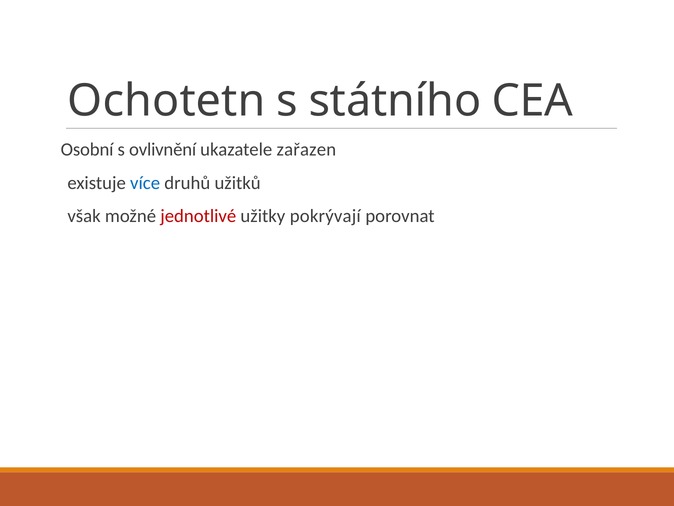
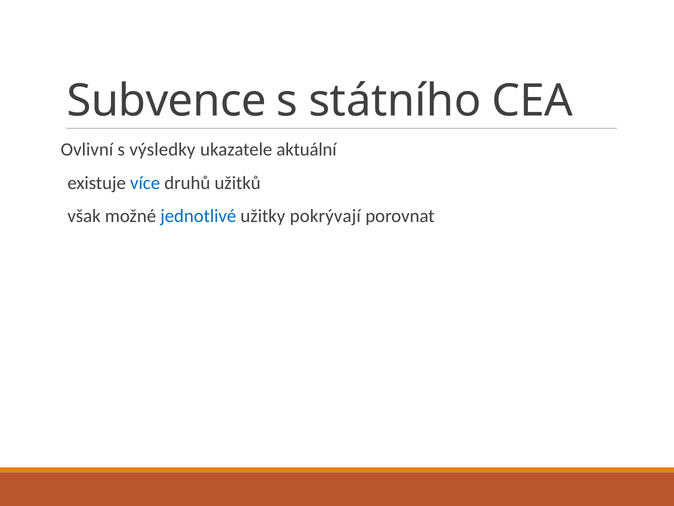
Ochotetn: Ochotetn -> Subvence (167, 101)
Osobní: Osobní -> Ovlivní (87, 149)
ovlivnění: ovlivnění -> výsledky (162, 149)
zařazen: zařazen -> aktuální (307, 149)
jednotlivé colour: red -> blue (198, 216)
